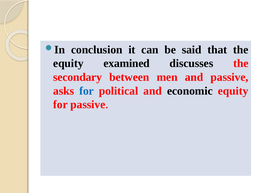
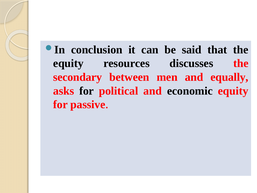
examined: examined -> resources (127, 63)
and passive: passive -> equally (229, 77)
for colour: blue -> black (87, 91)
